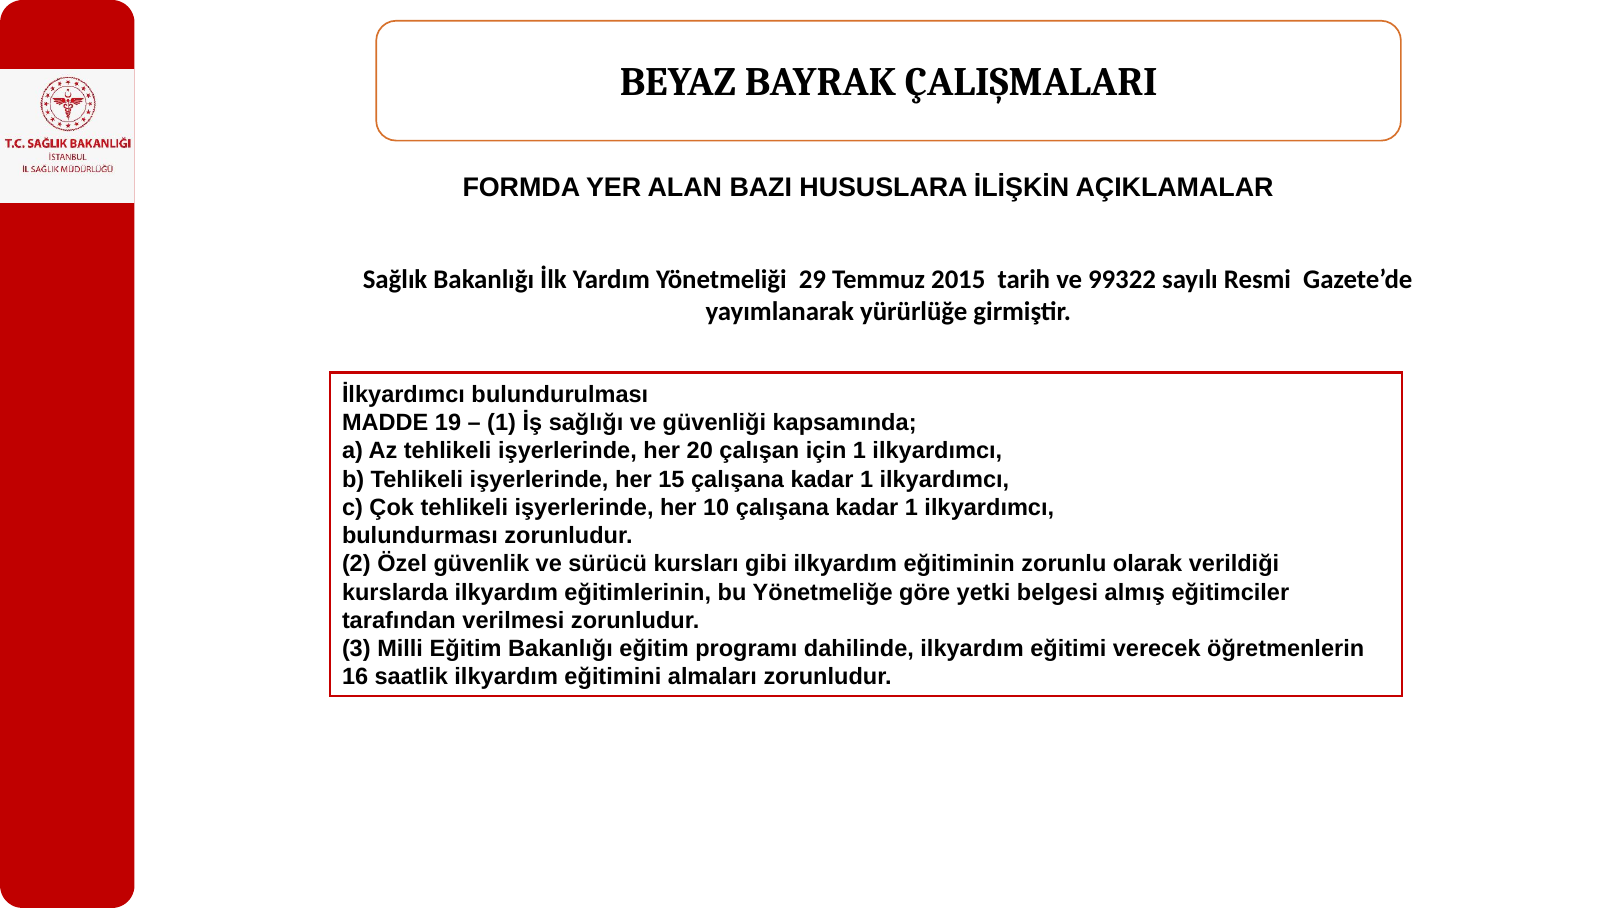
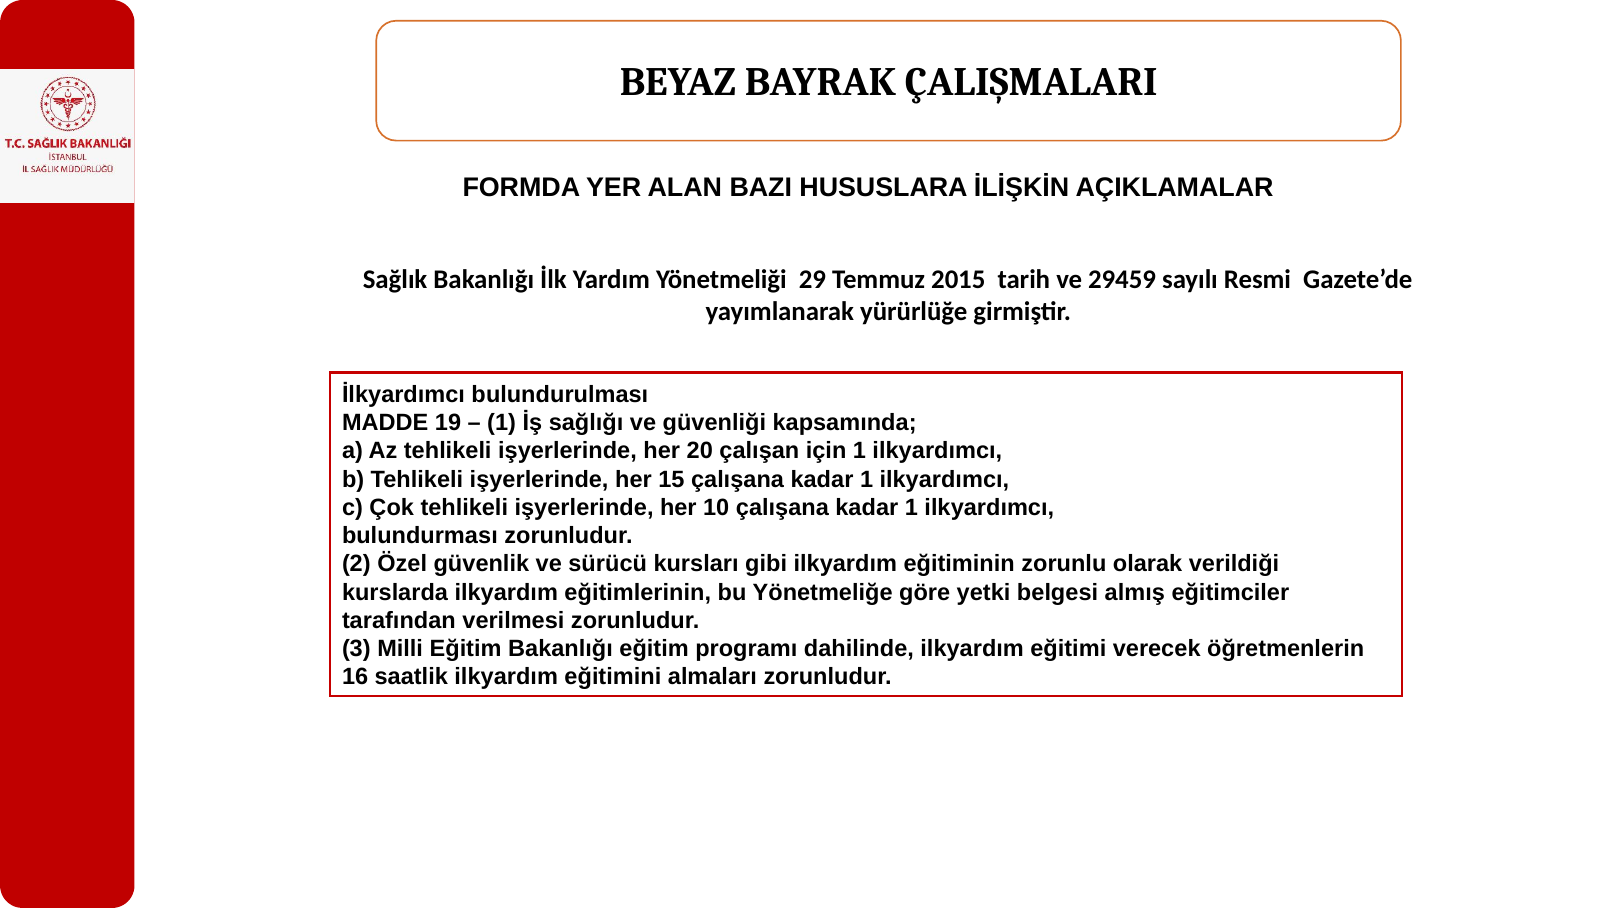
99322: 99322 -> 29459 (1122, 279)
